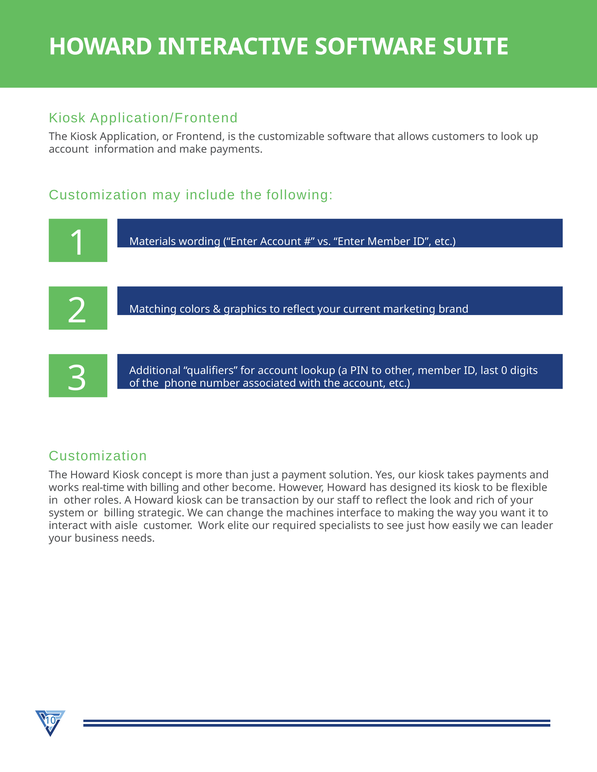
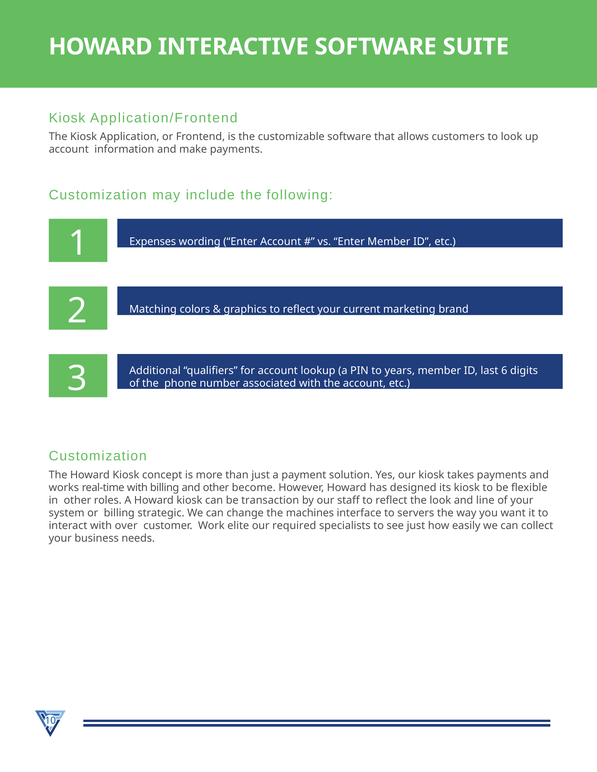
Materials: Materials -> Expenses (153, 242)
to other: other -> years (400, 371)
0: 0 -> 6 (504, 371)
rich: rich -> line (485, 501)
making: making -> servers (416, 513)
aisle: aisle -> over (126, 526)
leader: leader -> collect (537, 526)
